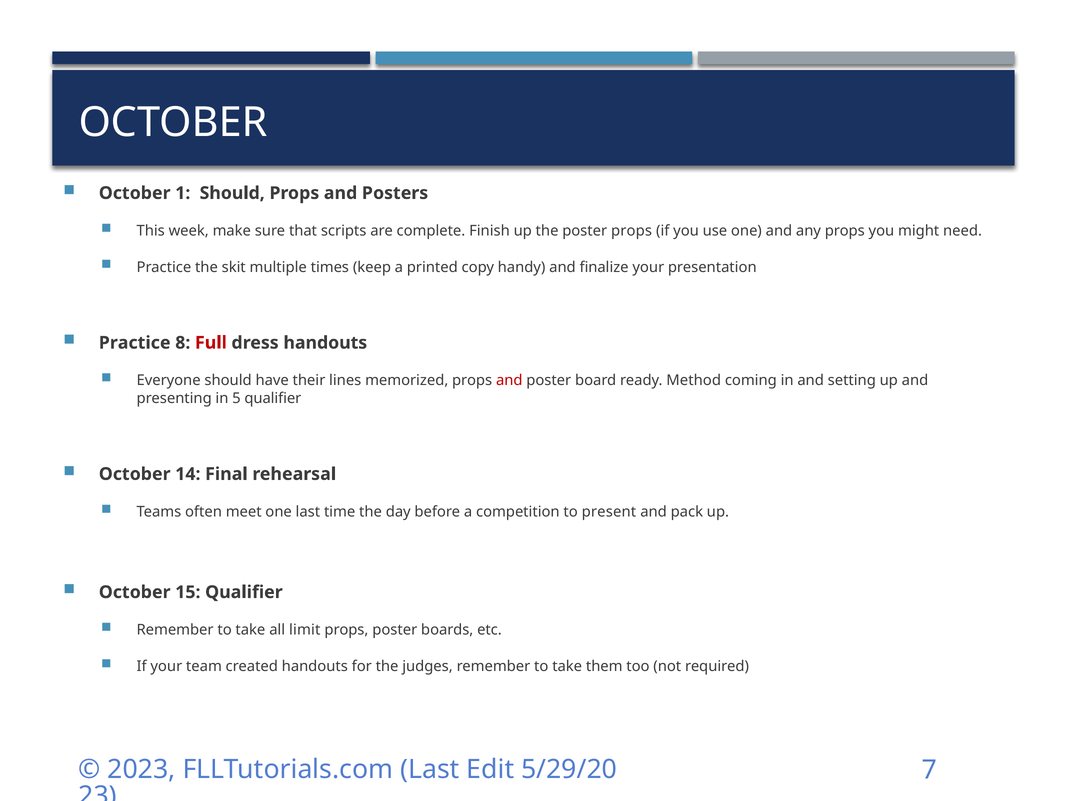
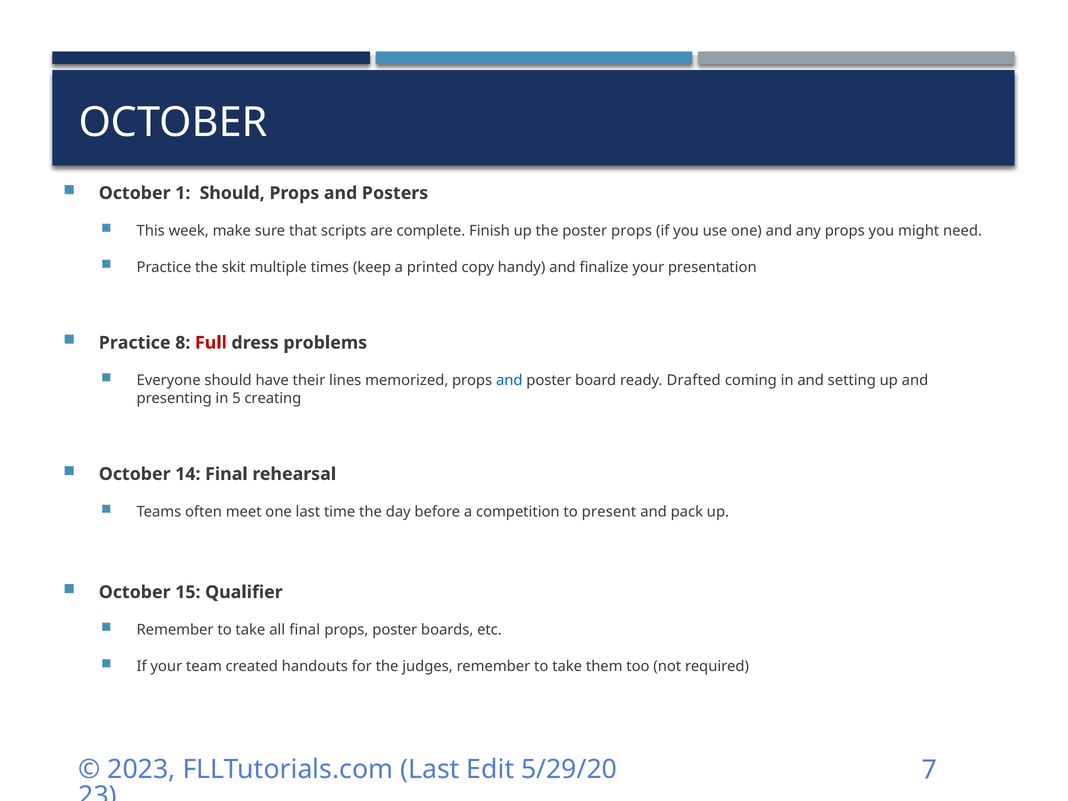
dress handouts: handouts -> problems (325, 343)
and colour: red -> blue (509, 381)
Method: Method -> Drafted (694, 381)
5 qualifier: qualifier -> creating (273, 398)
all limit: limit -> final (305, 630)
